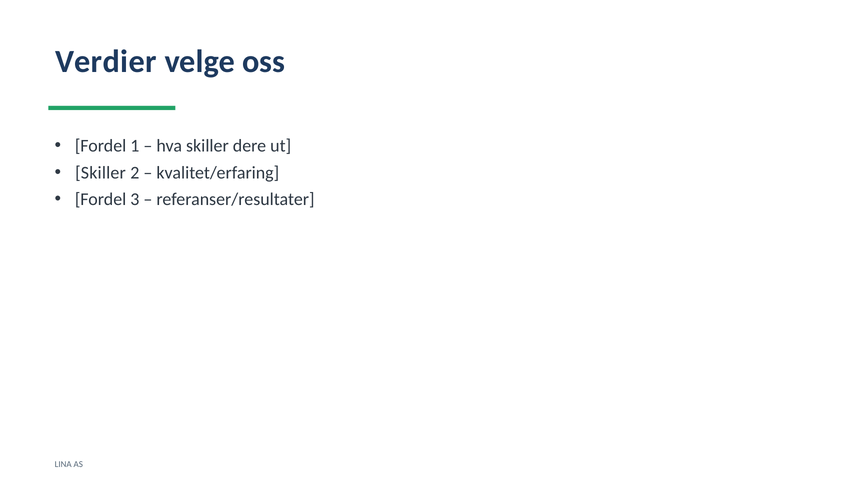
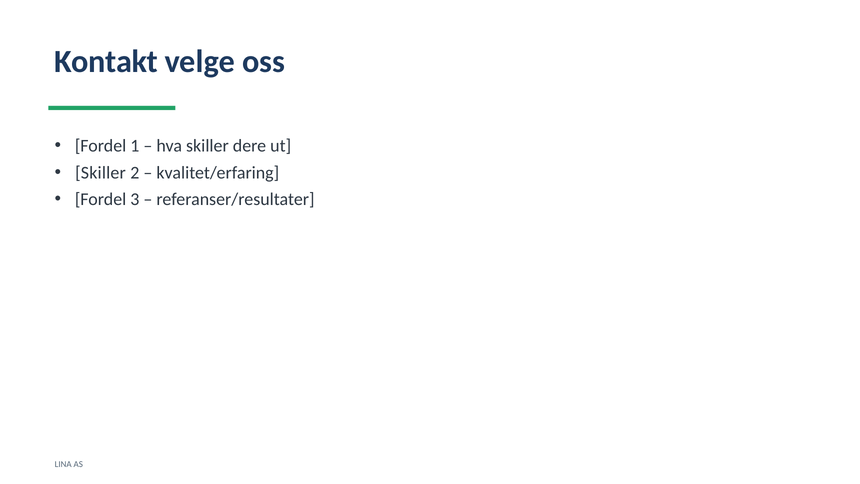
Verdier: Verdier -> Kontakt (106, 61)
